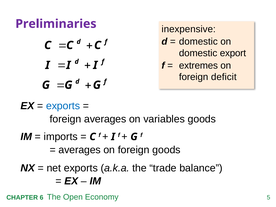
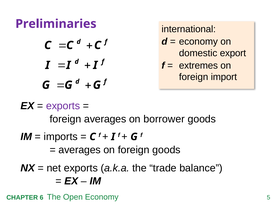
inexpensive: inexpensive -> international (189, 29)
domestic: domestic -> economy (198, 42)
deficit: deficit -> import (224, 77)
exports colour: blue -> purple (63, 106)
variables: variables -> borrower (164, 119)
